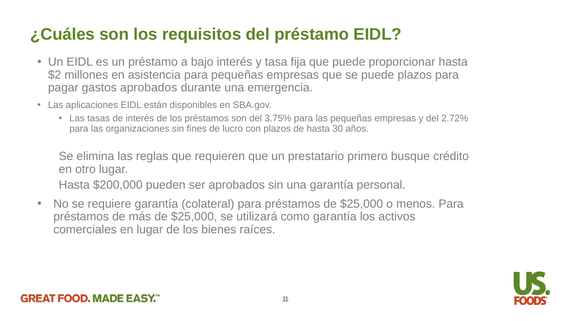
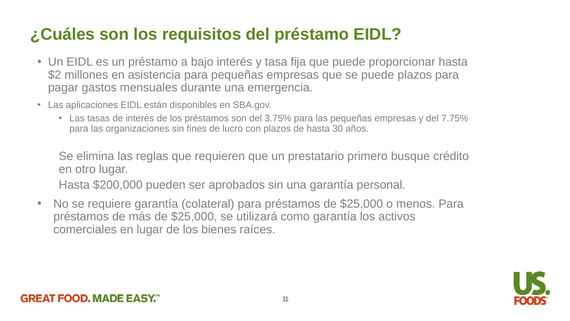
gastos aprobados: aprobados -> mensuales (149, 88)
2.72%: 2.72% -> 7.75% (455, 118)
